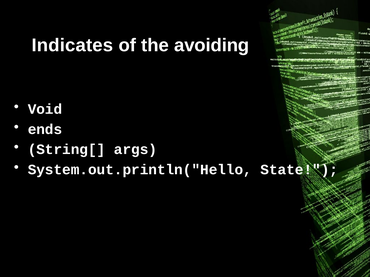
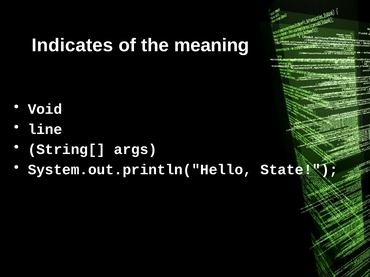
avoiding: avoiding -> meaning (212, 45)
ends: ends -> line (45, 130)
